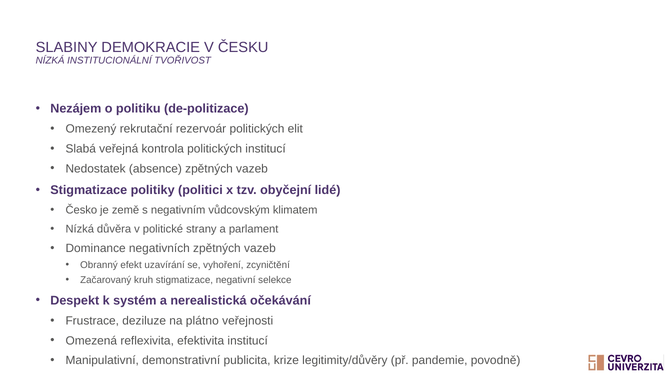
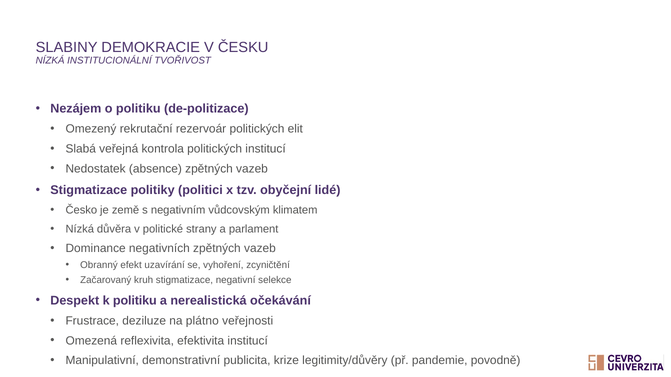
k systém: systém -> politiku (135, 301)
